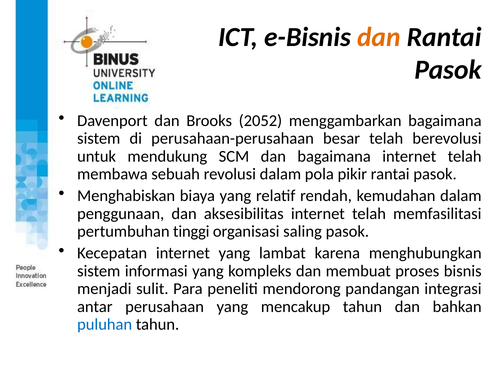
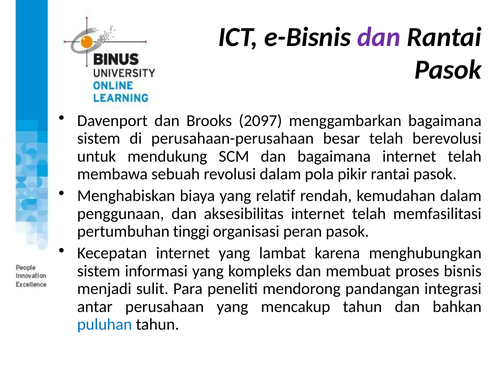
dan colour: orange -> purple (379, 37)
2052: 2052 -> 2097 (260, 121)
saling: saling -> peran (303, 232)
